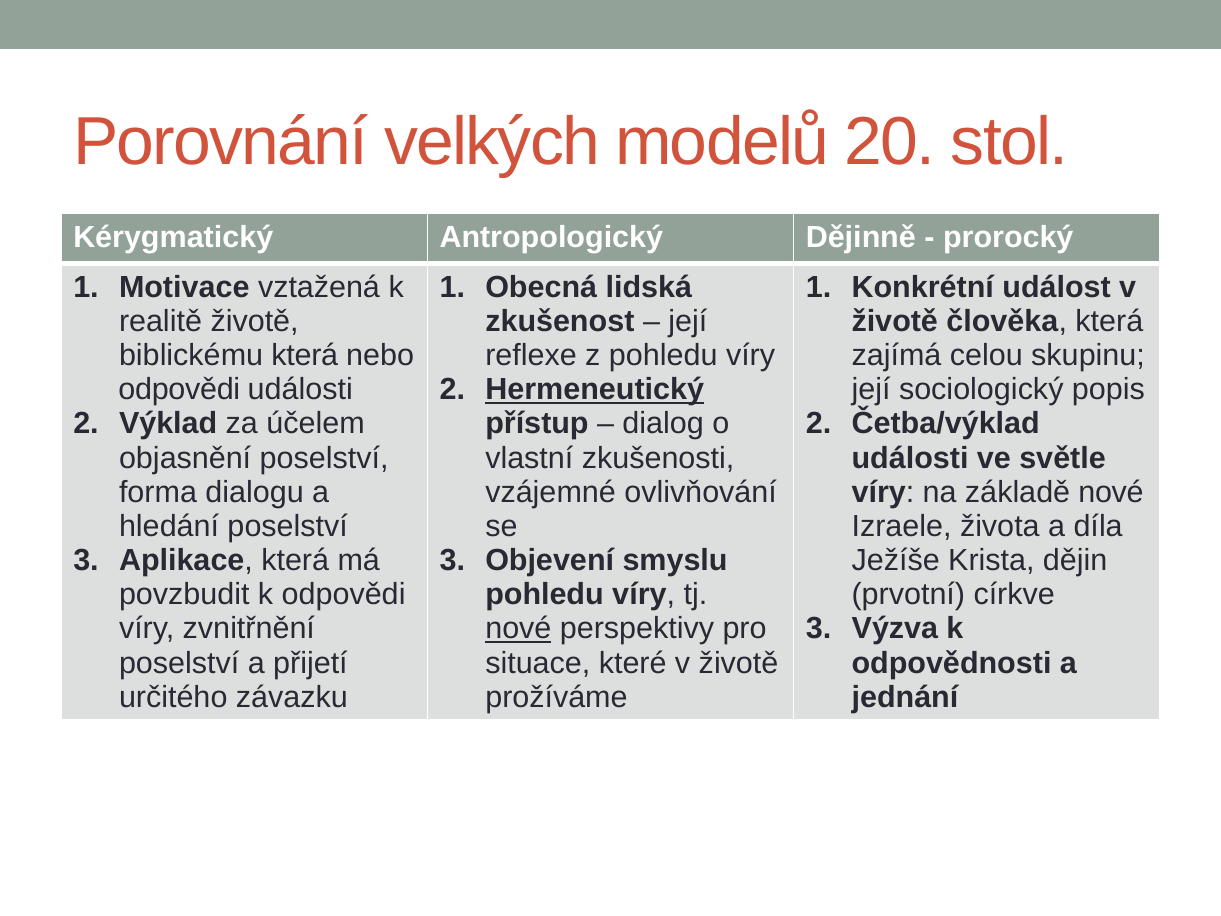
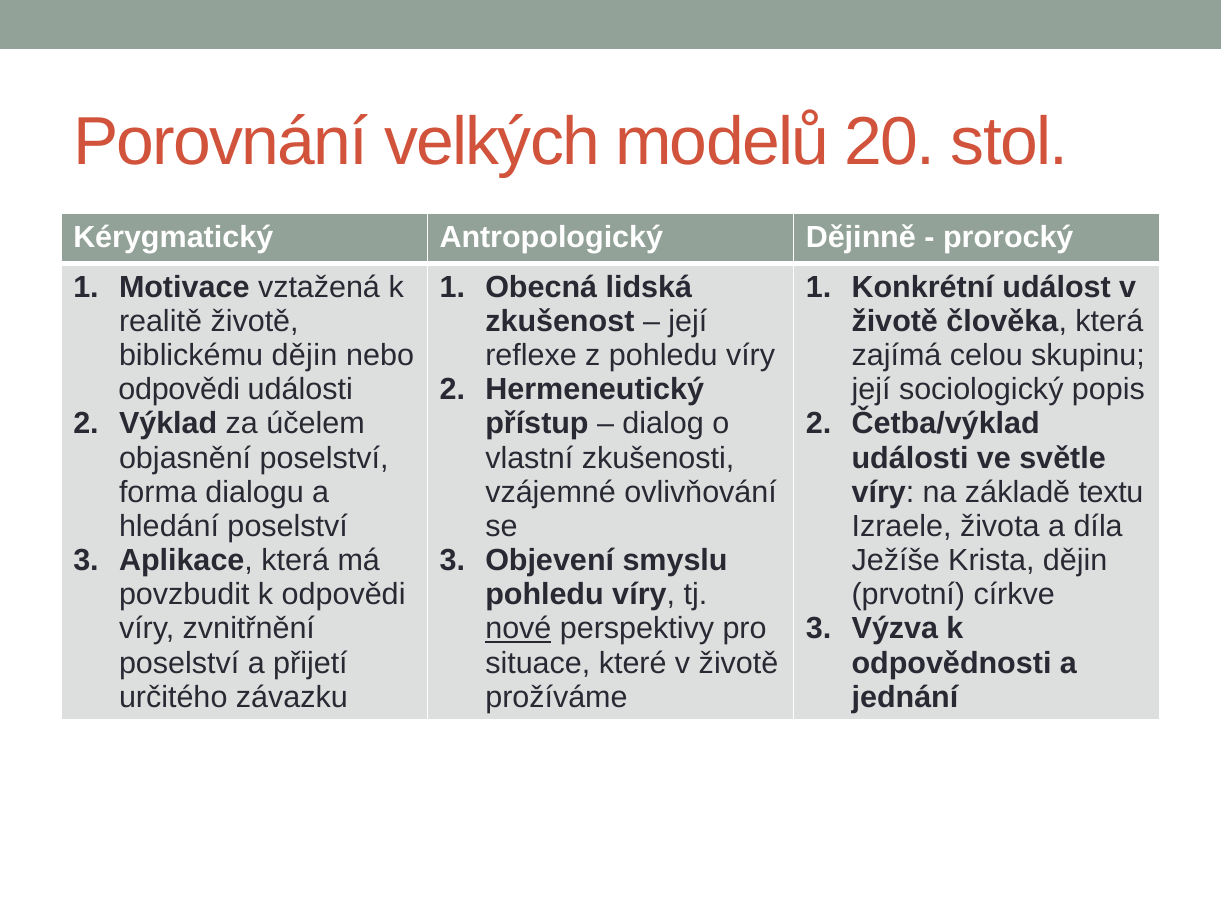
biblickému která: která -> dějin (304, 355)
Hermeneutický underline: present -> none (595, 389)
základě nové: nové -> textu (1111, 492)
